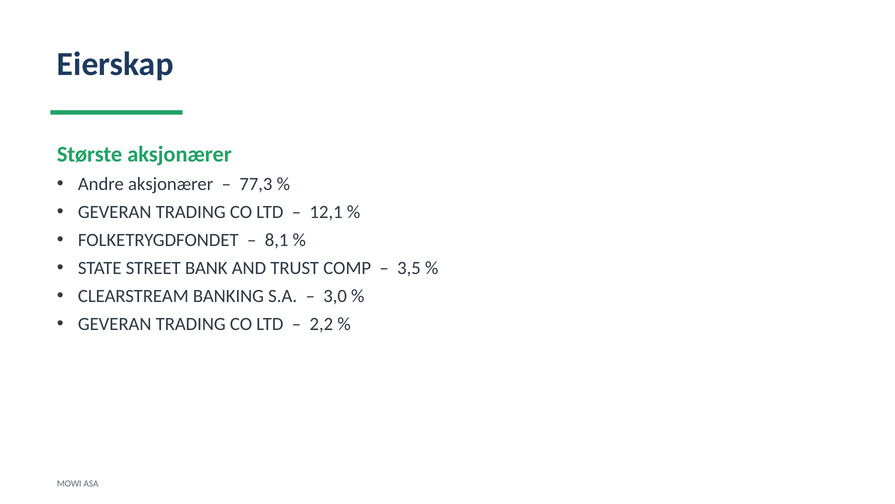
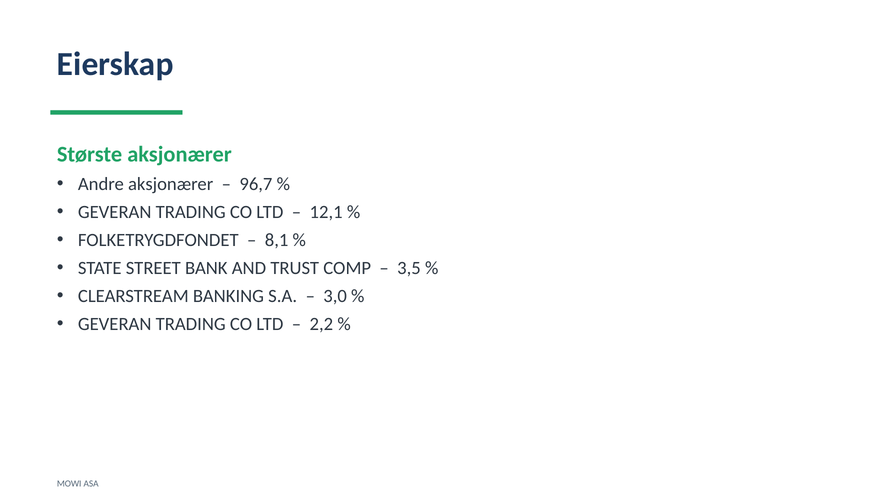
77,3: 77,3 -> 96,7 (256, 184)
